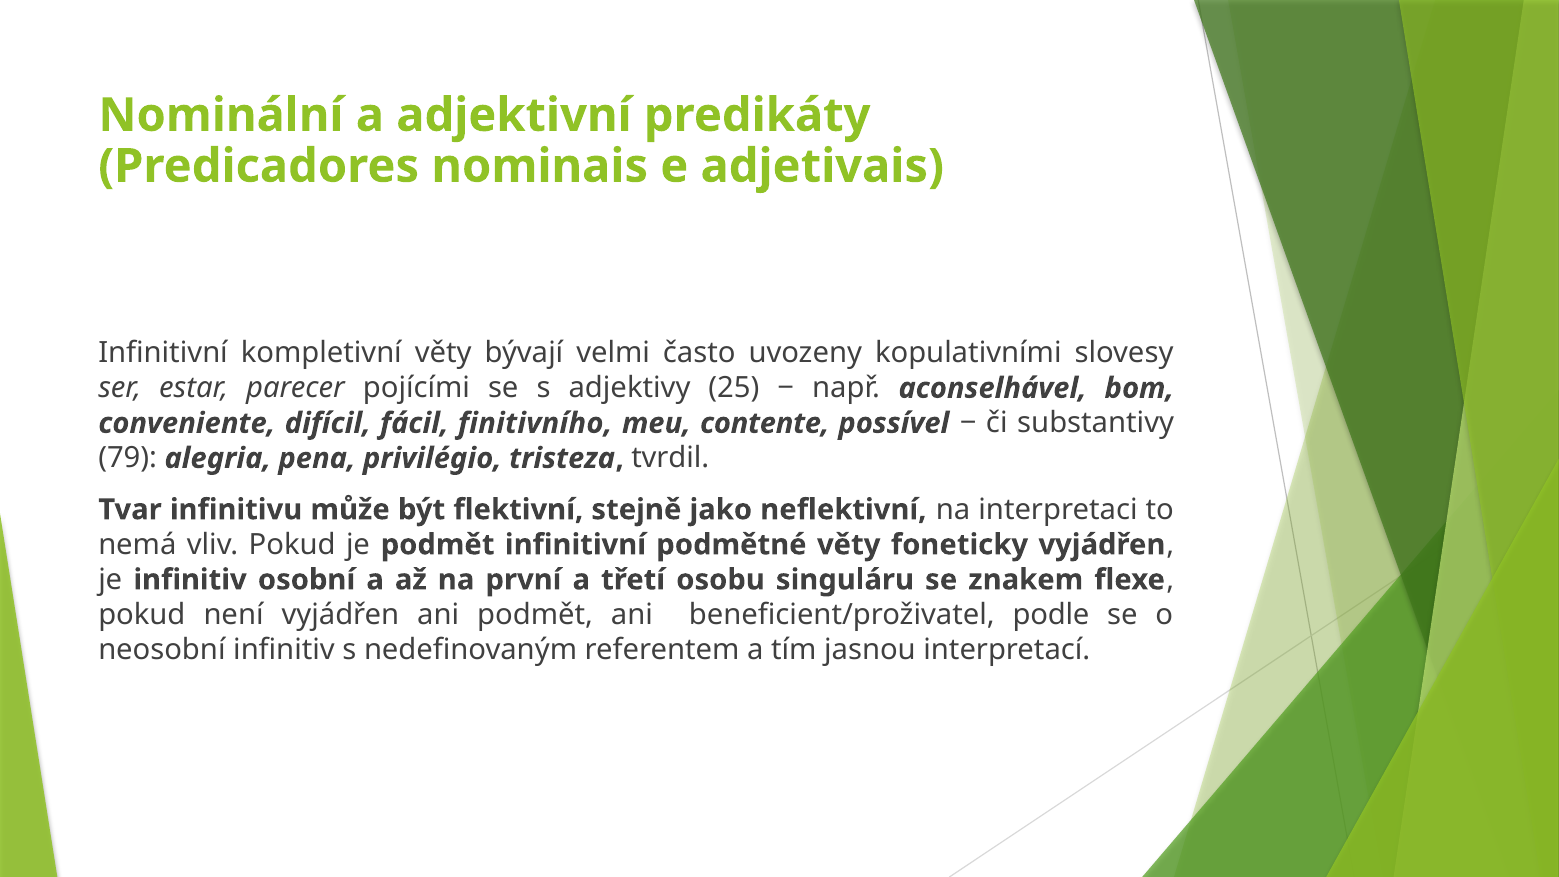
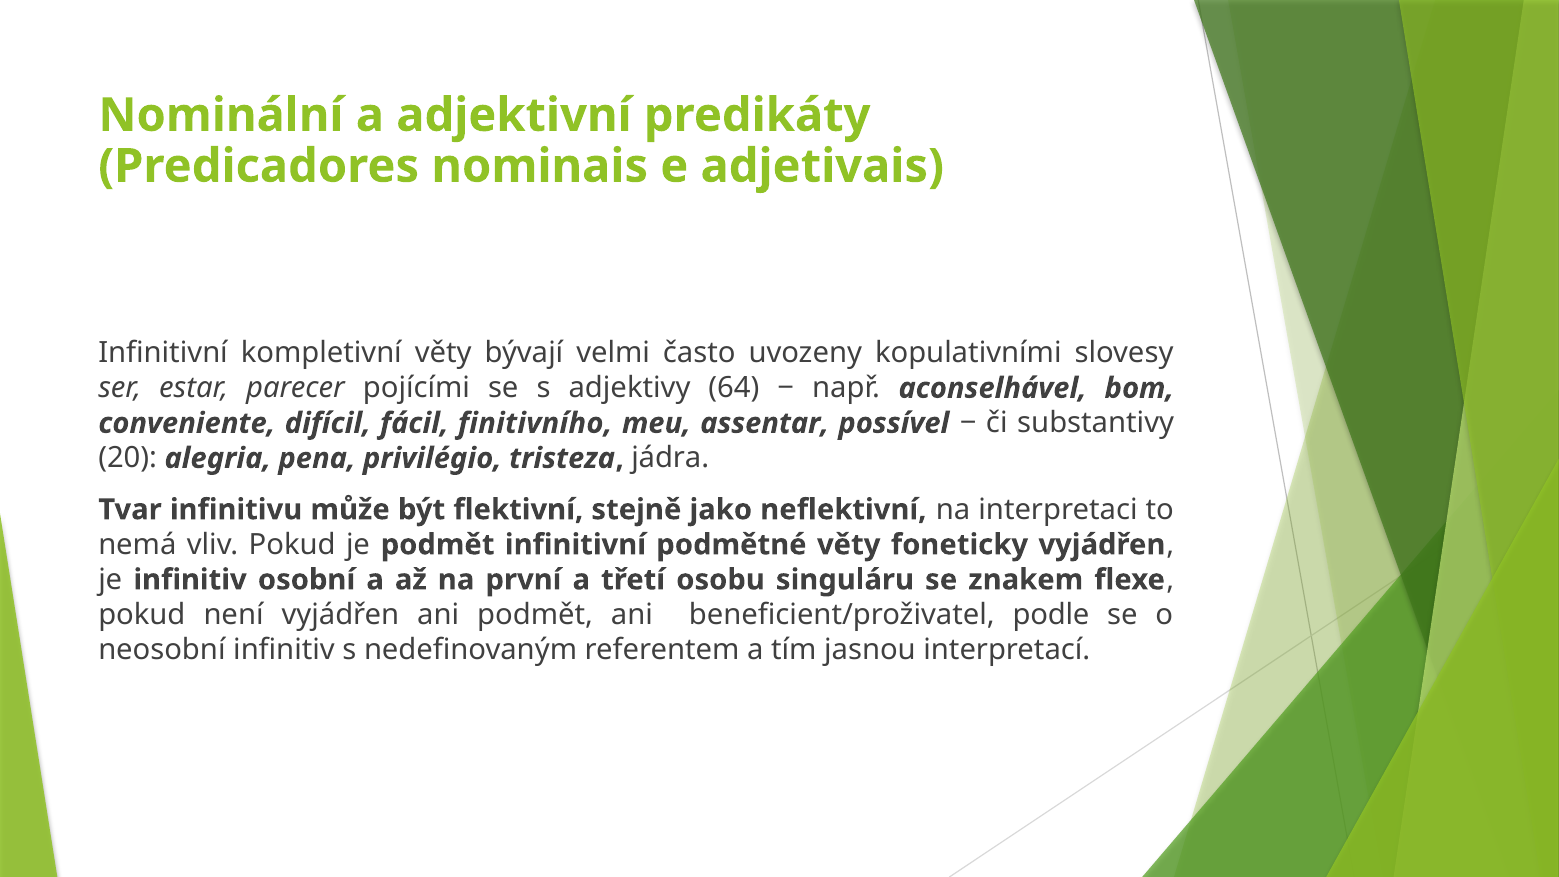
25: 25 -> 64 (734, 388)
contente: contente -> assentar (764, 423)
79: 79 -> 20 (128, 458)
tvrdil: tvrdil -> jádra (670, 458)
